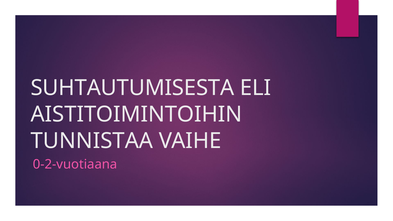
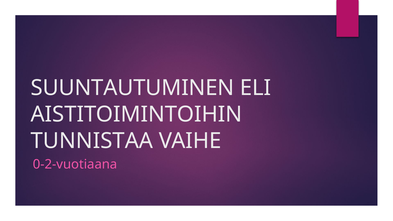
SUHTAUTUMISESTA: SUHTAUTUMISESTA -> SUUNTAUTUMINEN (132, 88)
